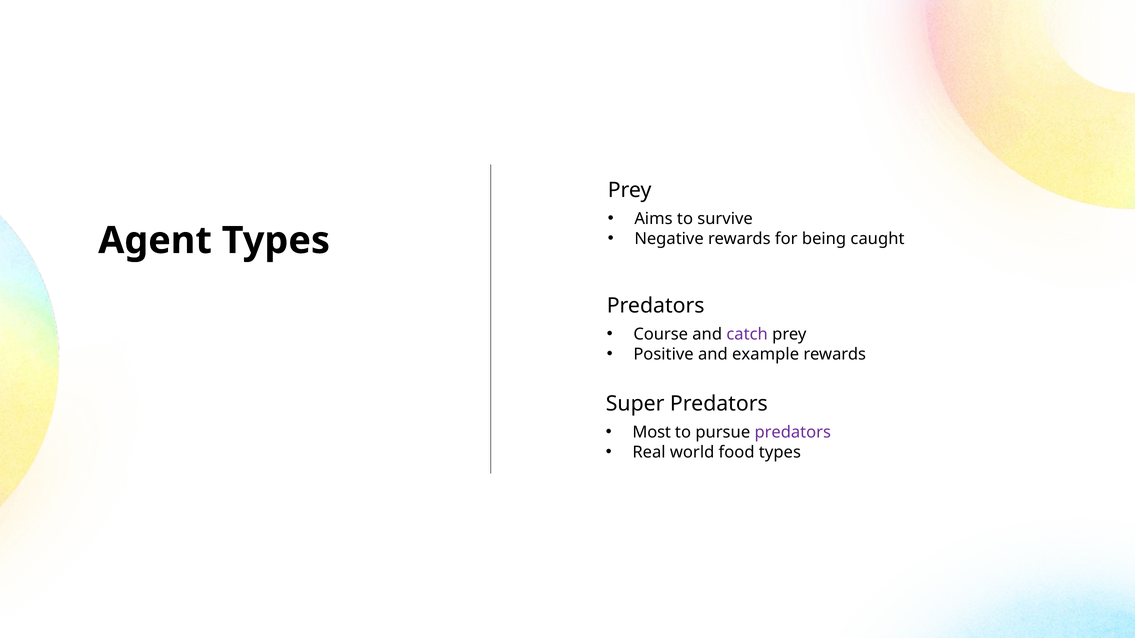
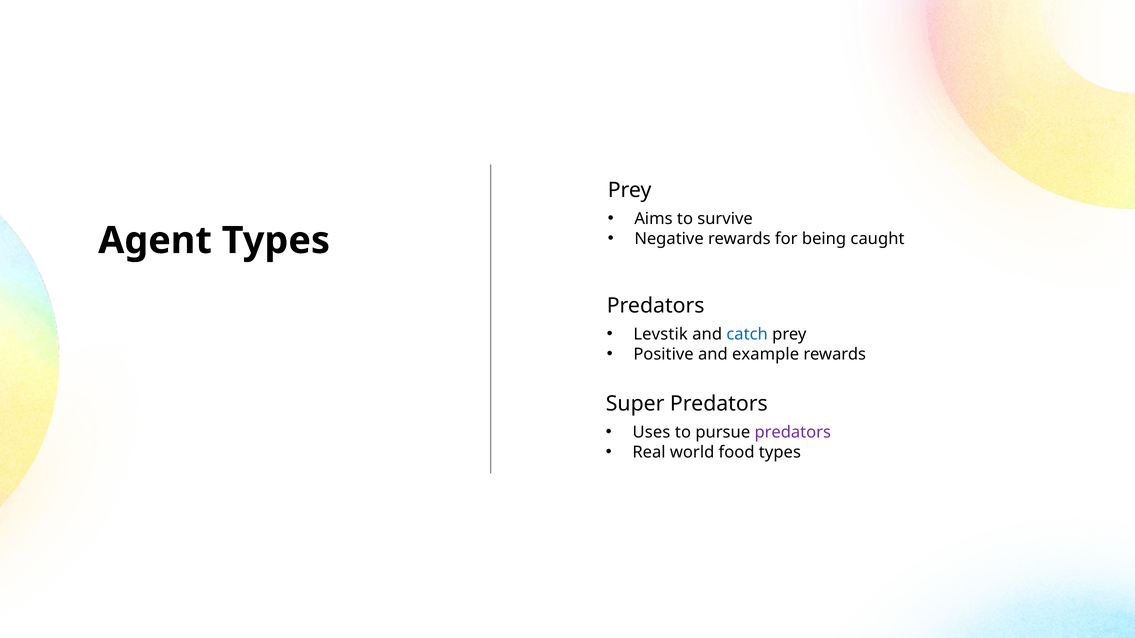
Course: Course -> Levstik (661, 334)
catch colour: purple -> blue (747, 334)
Most: Most -> Uses (651, 433)
